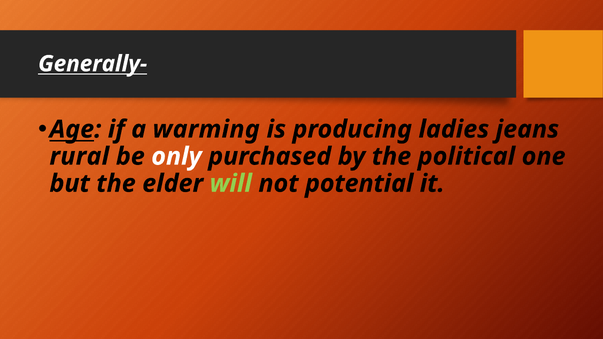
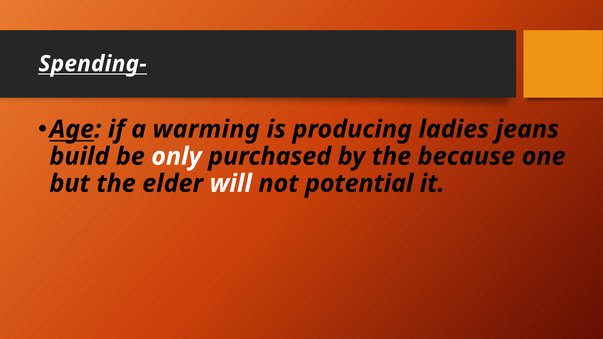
Generally-: Generally- -> Spending- (93, 64)
rural: rural -> build (79, 157)
political: political -> because (466, 157)
will colour: light green -> white (231, 184)
